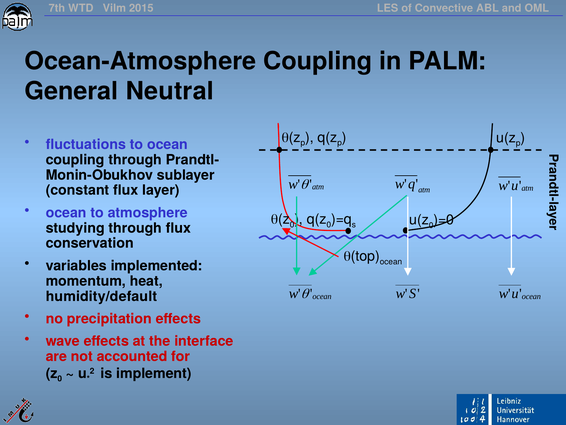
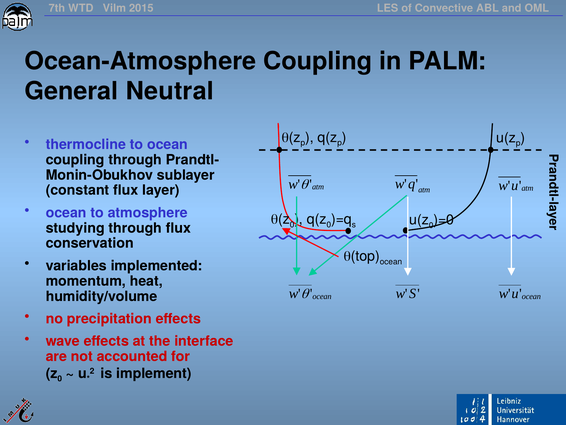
fluctuations: fluctuations -> thermocline (86, 144)
humidity/default: humidity/default -> humidity/volume (102, 296)
